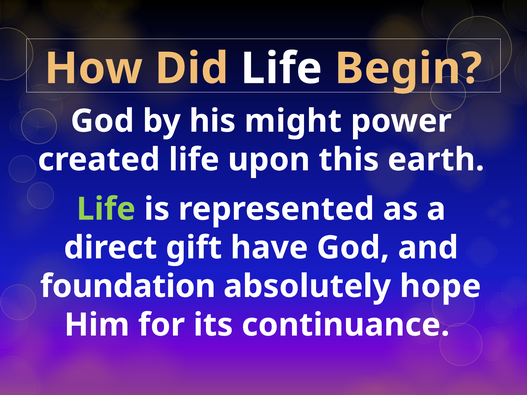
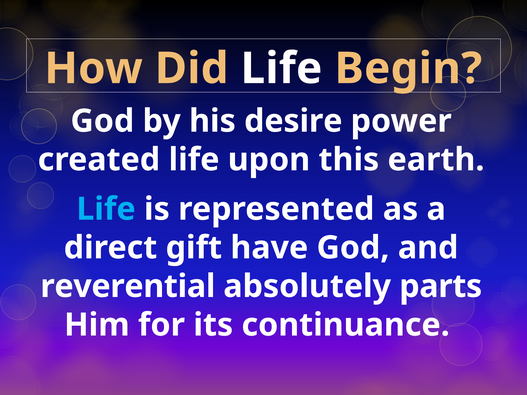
might: might -> desire (293, 121)
Life colour: light green -> light blue (106, 209)
foundation: foundation -> reverential (128, 287)
hope: hope -> parts (441, 287)
